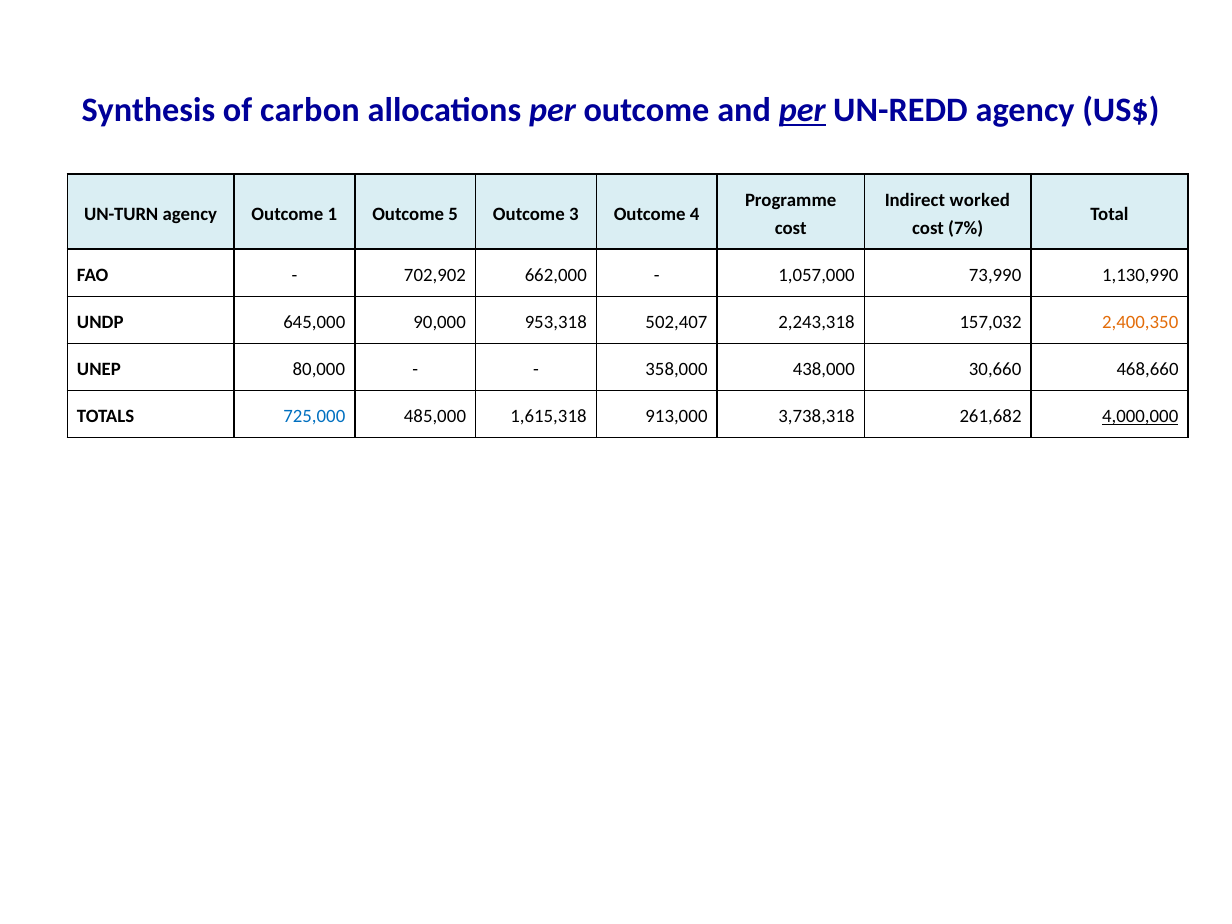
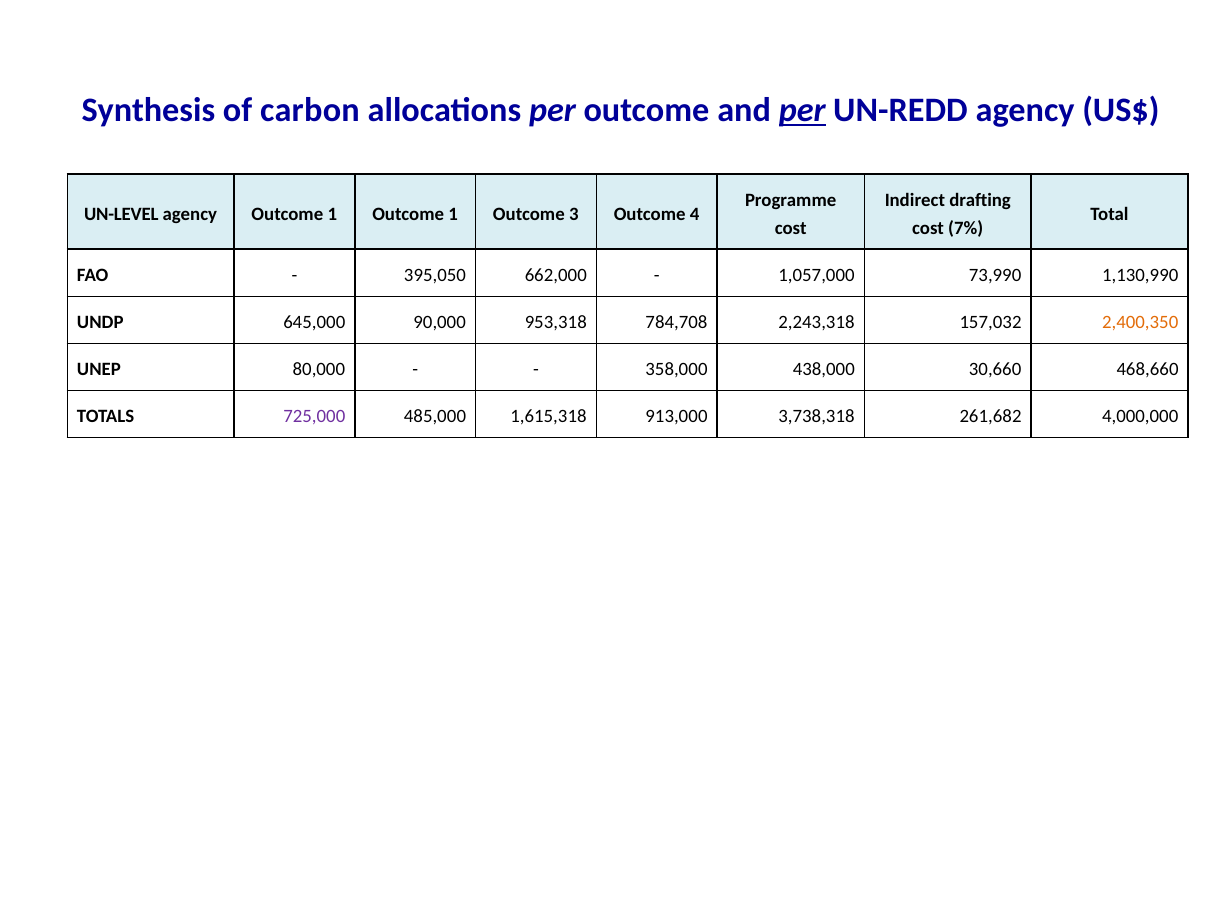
worked: worked -> drafting (980, 200)
UN-TURN: UN-TURN -> UN-LEVEL (121, 214)
1 Outcome 5: 5 -> 1 (453, 214)
702,902: 702,902 -> 395,050 (435, 275)
502,407: 502,407 -> 784,708 (676, 322)
725,000 colour: blue -> purple (314, 417)
4,000,000 underline: present -> none (1140, 417)
